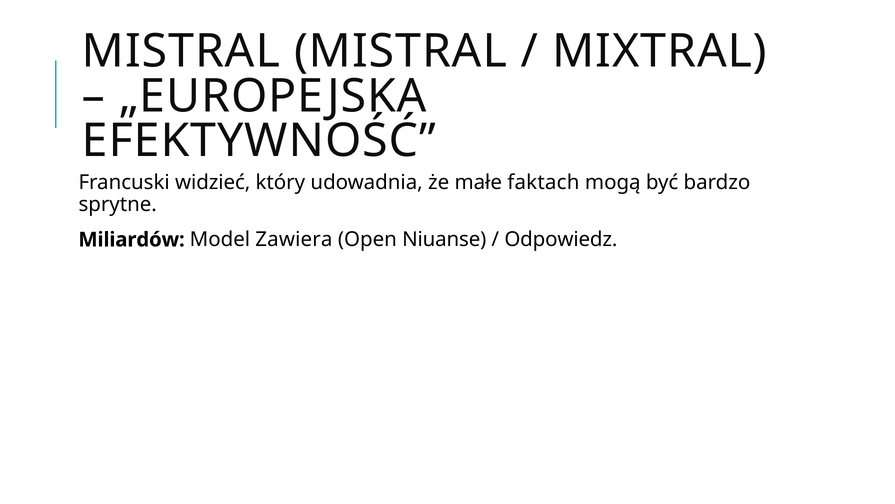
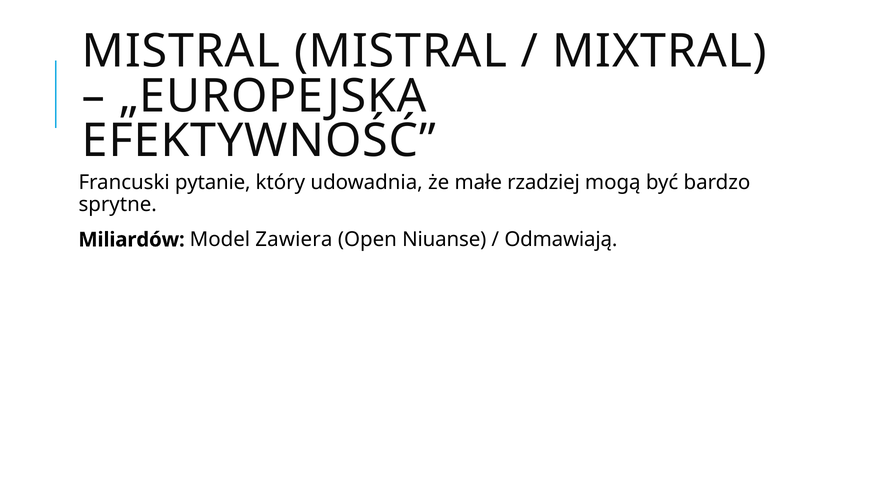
widzieć: widzieć -> pytanie (213, 182)
faktach: faktach -> rzadziej (544, 182)
Odpowiedz: Odpowiedz -> Odmawiają (561, 239)
